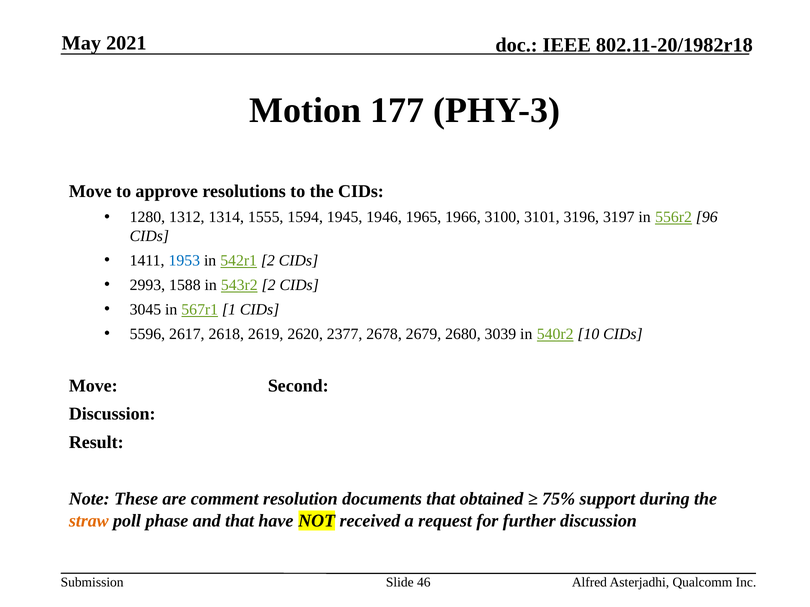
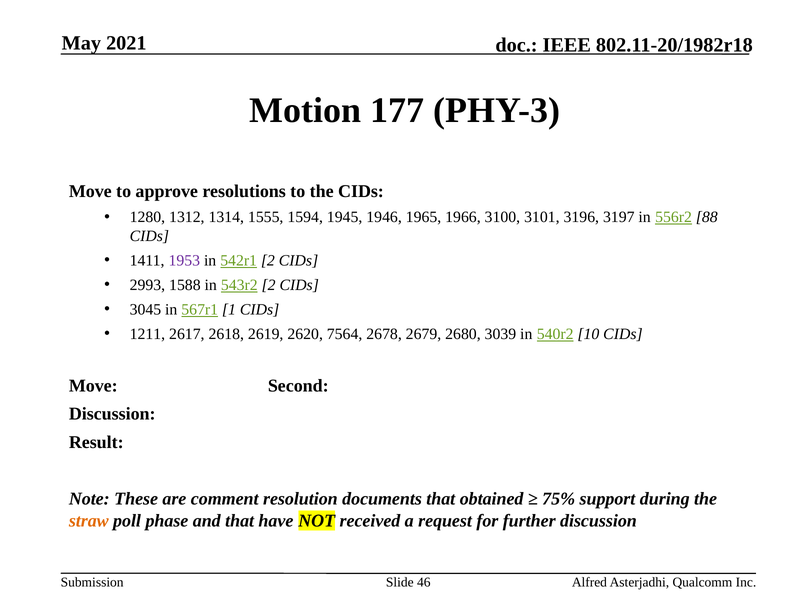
96: 96 -> 88 (707, 217)
1953 colour: blue -> purple (184, 261)
5596: 5596 -> 1211 (147, 334)
2377: 2377 -> 7564 (345, 334)
